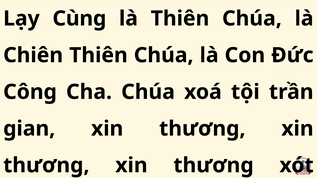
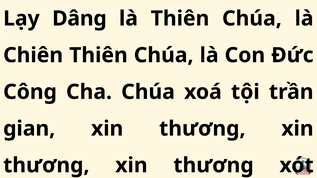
Cùng: Cùng -> Dâng (79, 19)
